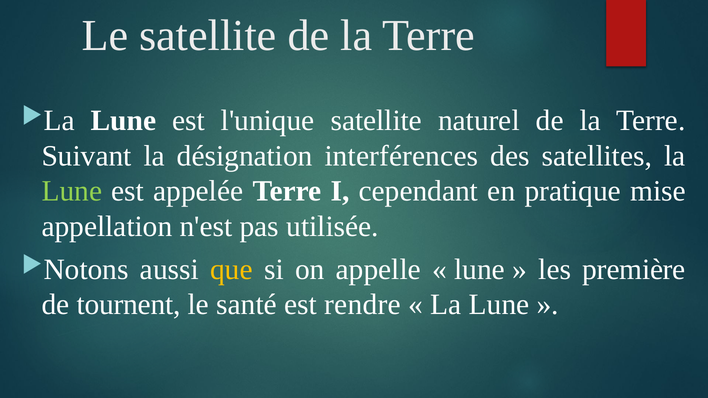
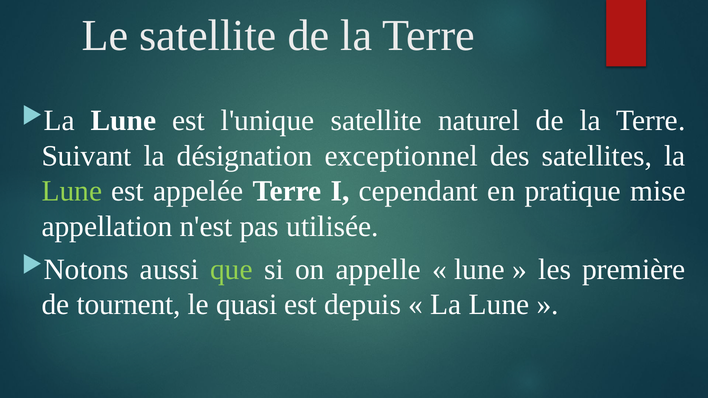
interférences: interférences -> exceptionnel (401, 156)
que colour: yellow -> light green (231, 269)
santé: santé -> quasi (247, 305)
rendre: rendre -> depuis (363, 305)
